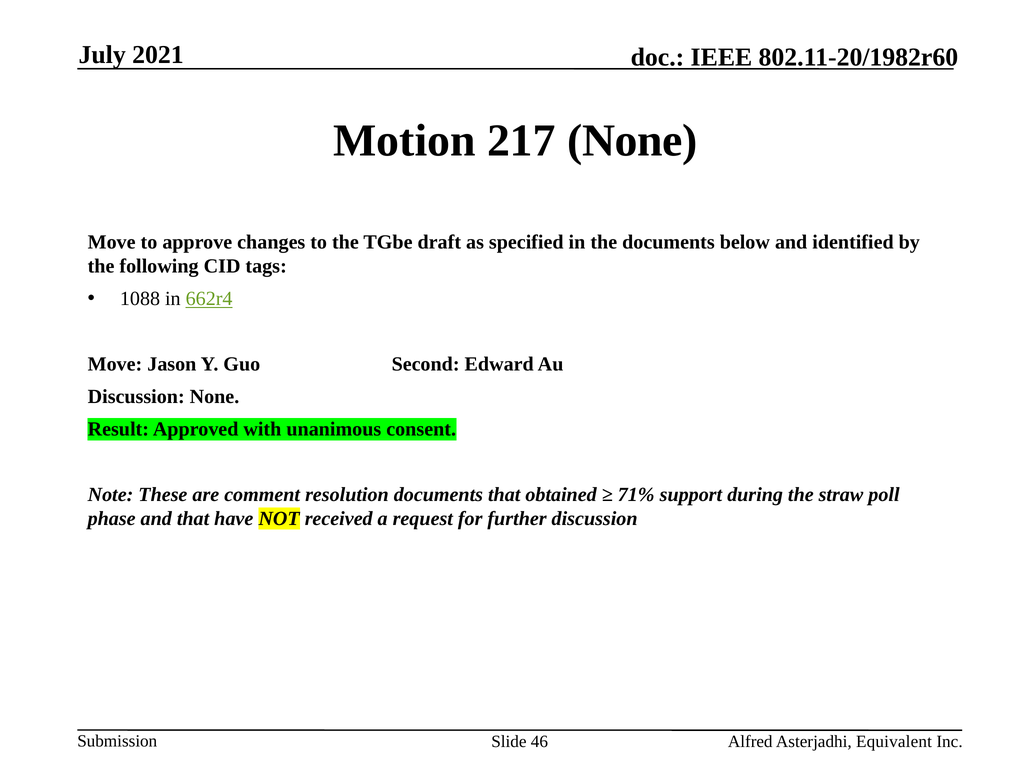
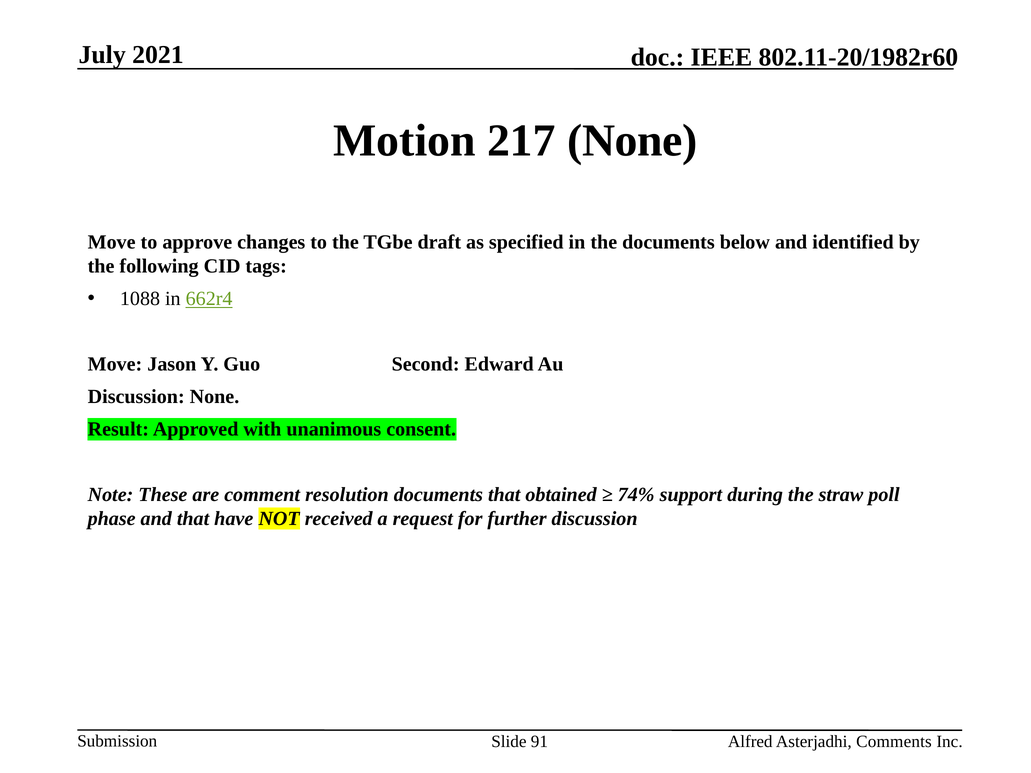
71%: 71% -> 74% (636, 495)
46: 46 -> 91 (539, 742)
Equivalent: Equivalent -> Comments (894, 742)
